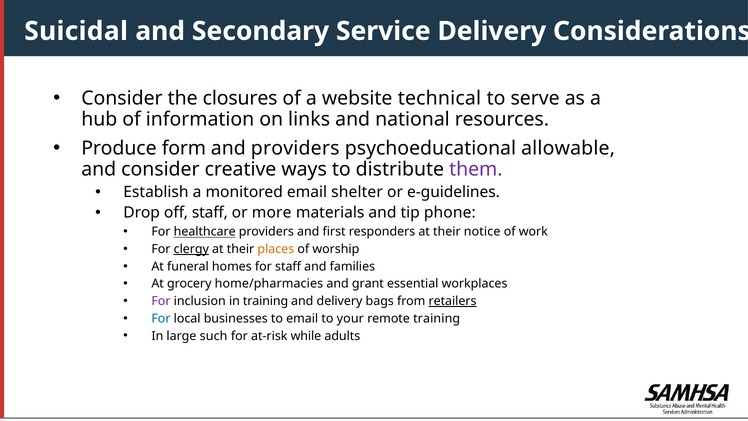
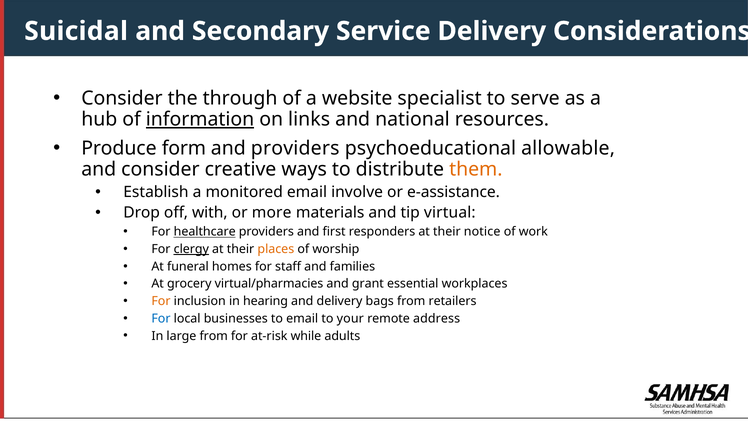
closures: closures -> through (240, 98)
technical: technical -> specialist (440, 98)
information underline: none -> present (200, 119)
them colour: purple -> orange (476, 169)
shelter: shelter -> involve (357, 192)
e-guidelines: e-guidelines -> e-assistance (453, 192)
off staff: staff -> with (210, 213)
phone: phone -> virtual (450, 213)
home/pharmacies: home/pharmacies -> virtual/pharmacies (269, 284)
For colour: purple -> orange (161, 301)
in training: training -> hearing (266, 301)
retailers underline: present -> none (453, 301)
remote training: training -> address (437, 318)
large such: such -> from (214, 336)
